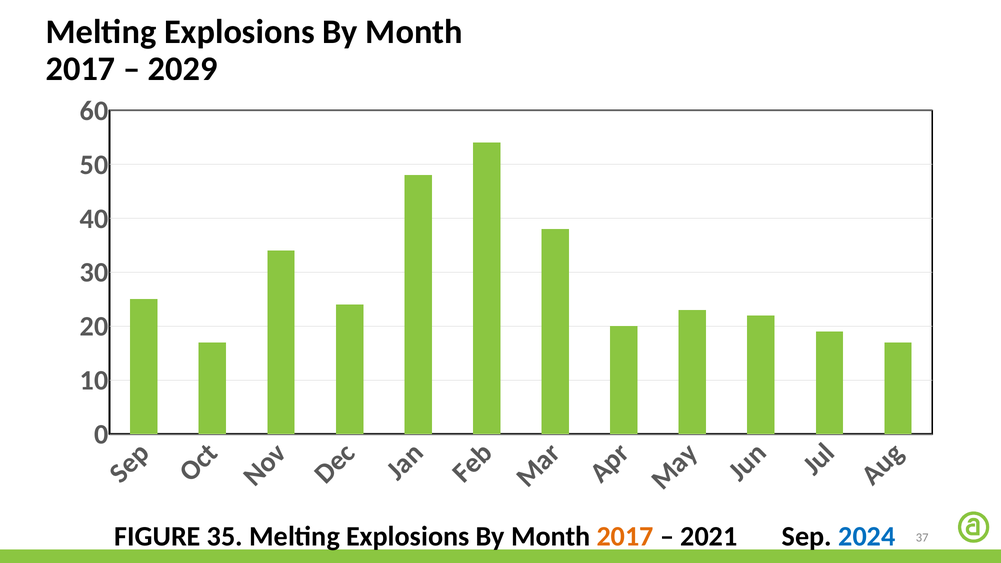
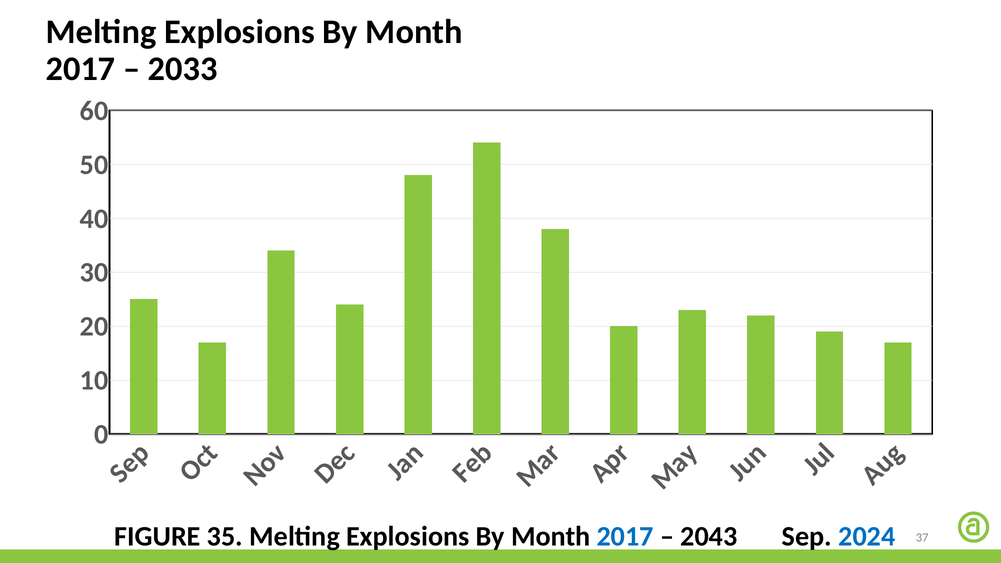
2029: 2029 -> 2033 (183, 69)
2017 colour: orange -> blue (625, 537)
2021: 2021 -> 2043 (709, 537)
